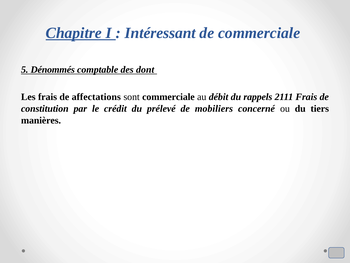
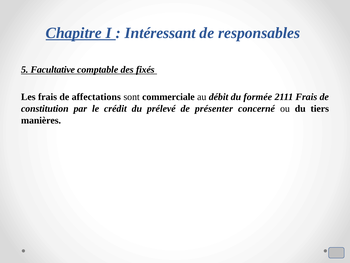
de commerciale: commerciale -> responsables (259, 33)
Dénommés: Dénommés -> Facultative (53, 70)
dont: dont -> fixés (145, 70)
rappels: rappels -> formée (258, 97)
mobiliers: mobiliers -> présenter (214, 108)
